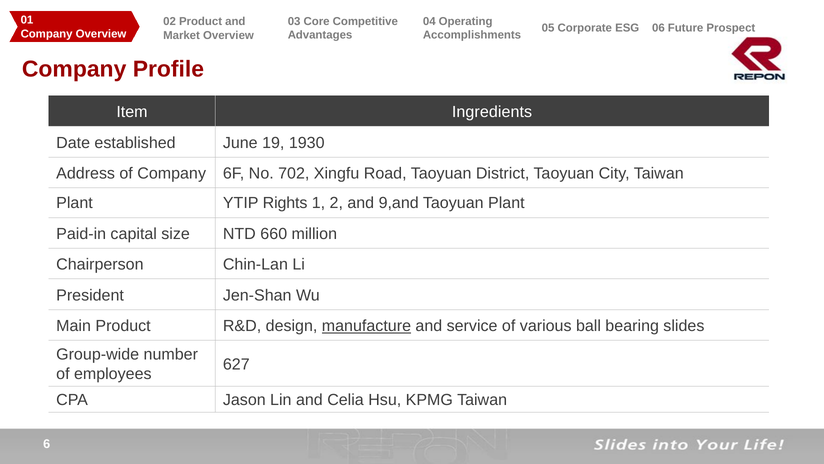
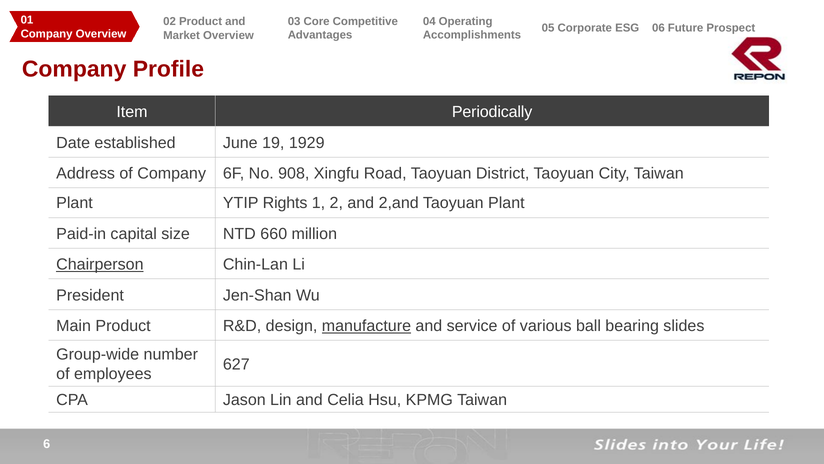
Ingredients: Ingredients -> Periodically (492, 112)
1930: 1930 -> 1929 (307, 143)
702: 702 -> 908 (294, 173)
9,and: 9,and -> 2,and (399, 203)
Chairperson underline: none -> present (100, 264)
